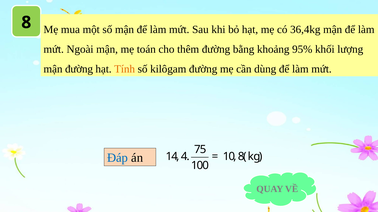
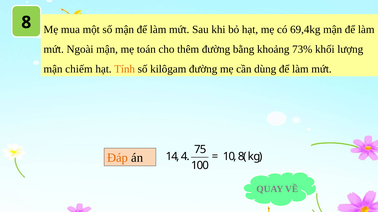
36,4kg: 36,4kg -> 69,4kg (305, 30)
95%: 95% -> 73% (302, 49)
mận đường: đường -> chiếm (79, 69)
Đáp colour: blue -> orange (118, 158)
